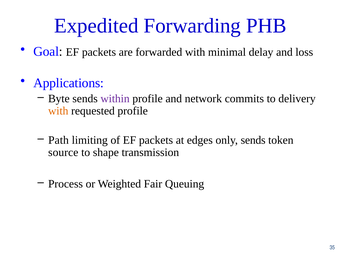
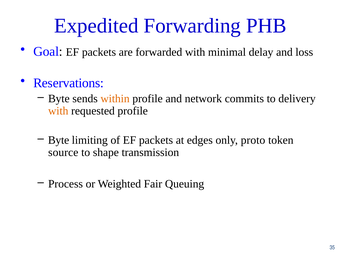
Applications: Applications -> Reservations (69, 83)
within colour: purple -> orange (115, 99)
Path: Path -> Byte (59, 140)
only sends: sends -> proto (253, 140)
